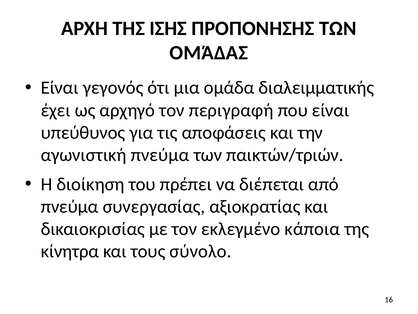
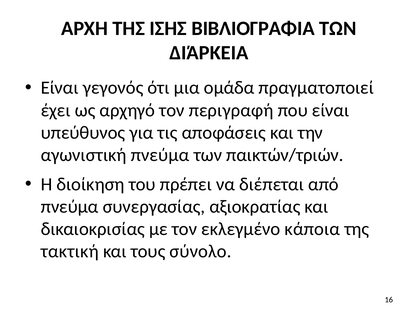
ΠΡΟΠΟΝΗΣΗΣ: ΠΡΟΠΟΝΗΣΗΣ -> ΒΙΒΛΙΟΓΡΑΦΙΑ (253, 28)
ΟΜΆΔΑΣ: ΟΜΆΔΑΣ -> ΔΙΆΡΚΕΙΑ (209, 53)
διαλειμματικής: διαλειμματικής -> πραγματοποιεί (316, 88)
κίνητρα: κίνητρα -> τακτική (70, 251)
